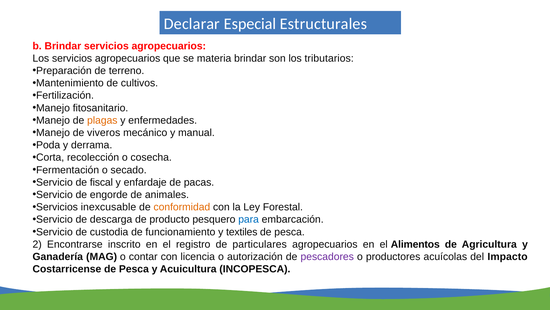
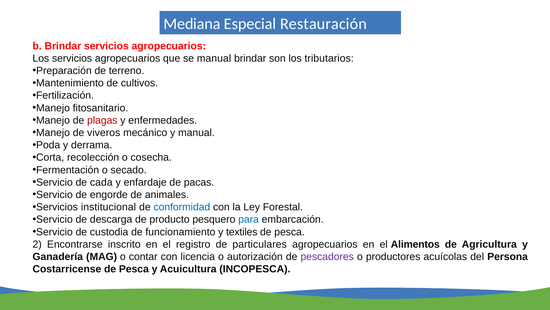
Declarar: Declarar -> Mediana (192, 24)
Estructurales: Estructurales -> Restauración (323, 24)
se materia: materia -> manual (214, 58)
plagas colour: orange -> red (102, 120)
fiscal: fiscal -> cada (101, 182)
inexcusable: inexcusable -> institucional (108, 207)
conformidad colour: orange -> blue (182, 207)
Impacto: Impacto -> Persona (508, 256)
